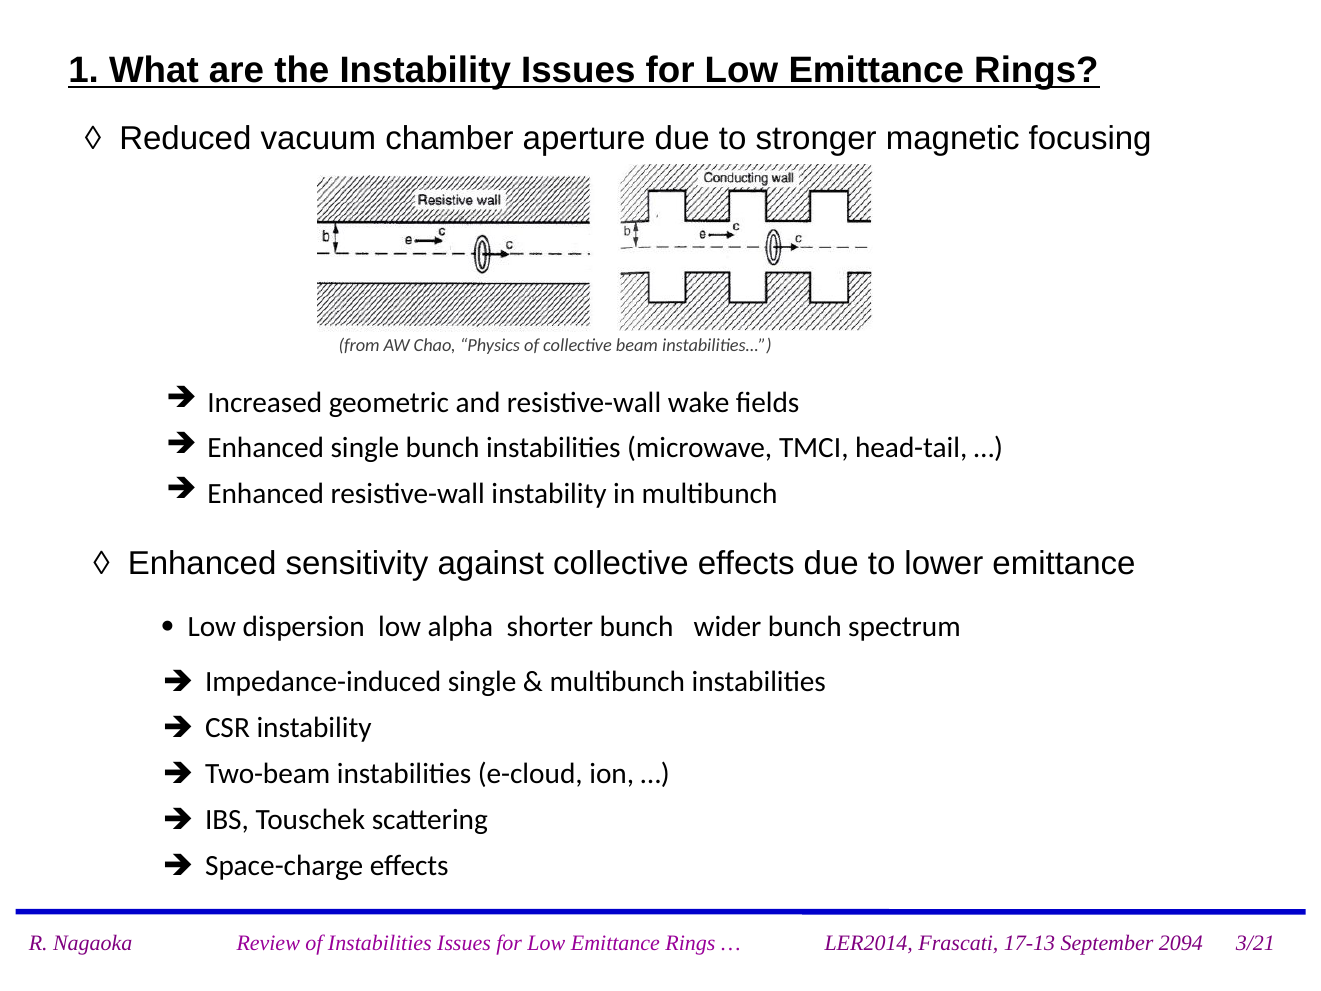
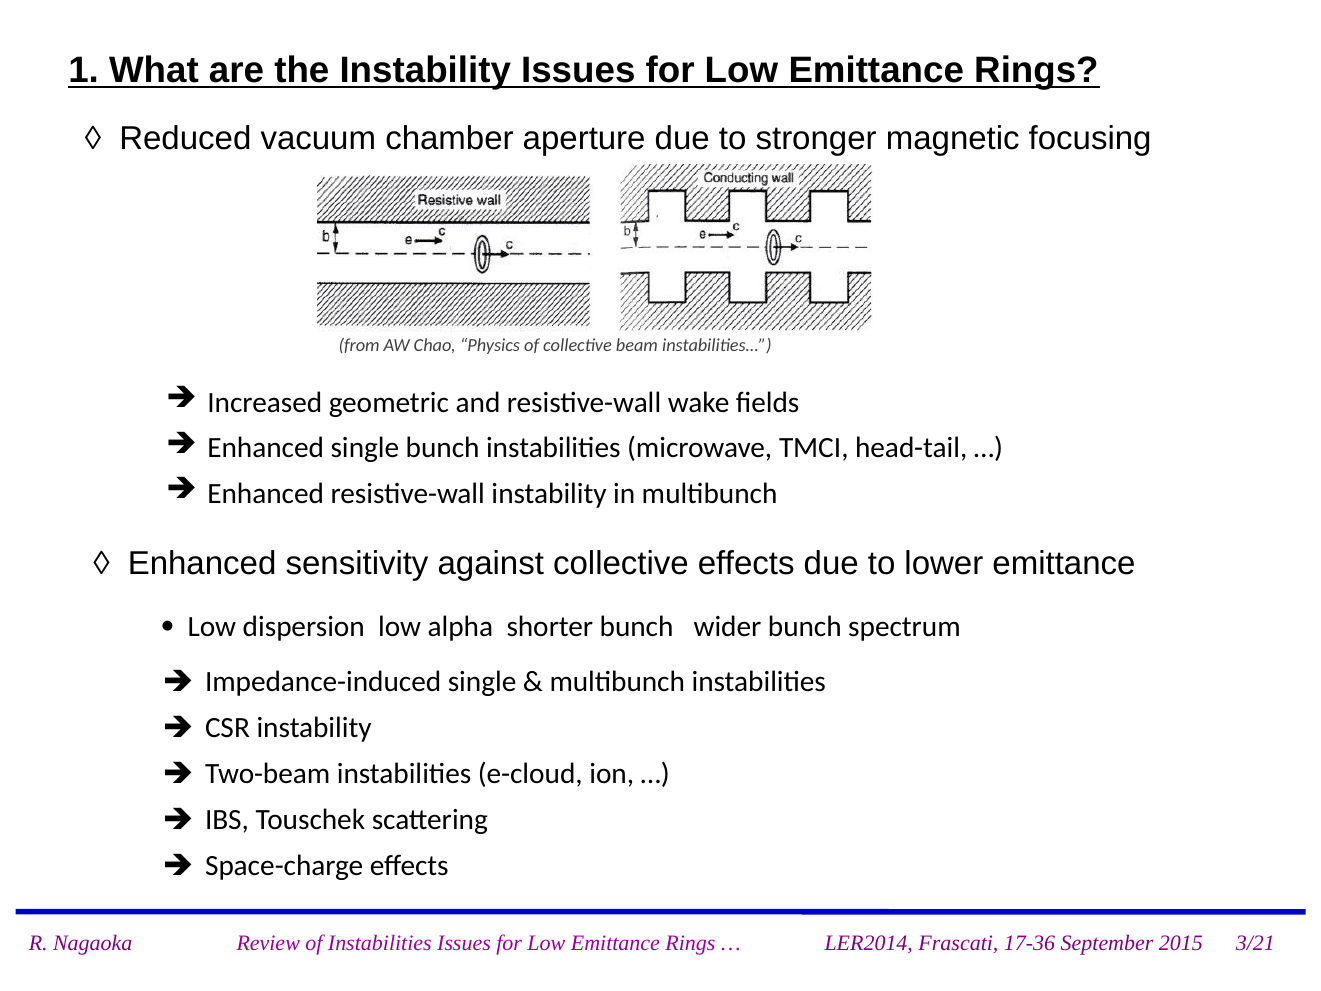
17-13: 17-13 -> 17-36 (1030, 943)
2094: 2094 -> 2015 (1181, 943)
